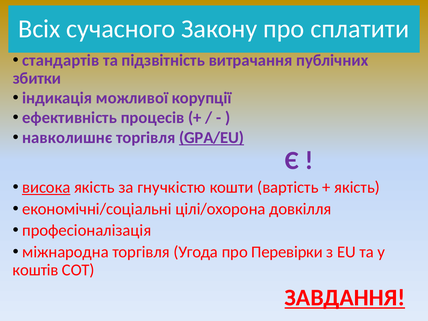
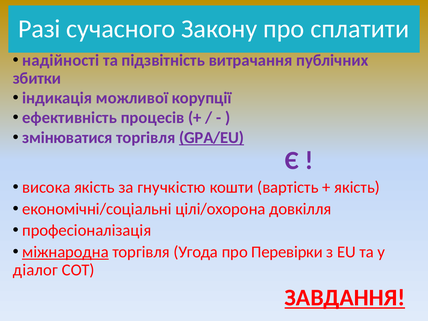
Всіх: Всіх -> Разі (39, 29)
стандартів: стандартів -> надійності (61, 60)
навколишнє: навколишнє -> змінюватися (67, 138)
висока underline: present -> none (46, 187)
міжнародна underline: none -> present (65, 252)
коштів: коштів -> діалог (35, 270)
